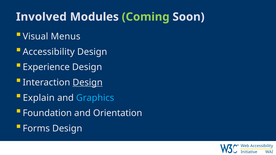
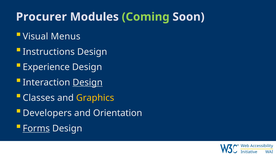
Involved: Involved -> Procurer (41, 17)
Accessibility: Accessibility -> Instructions (49, 52)
Explain: Explain -> Classes (39, 98)
Graphics colour: light blue -> yellow (95, 98)
Foundation: Foundation -> Developers (47, 113)
Forms underline: none -> present (36, 129)
